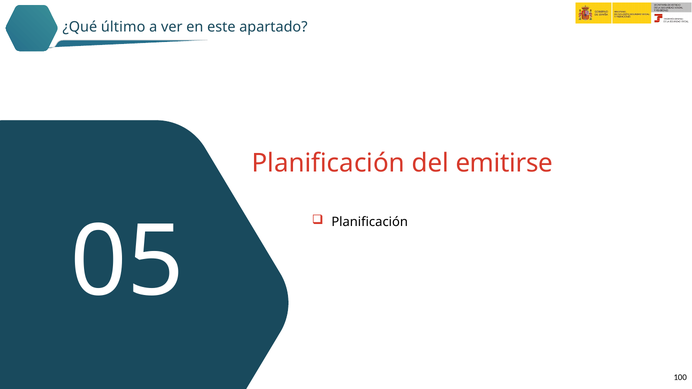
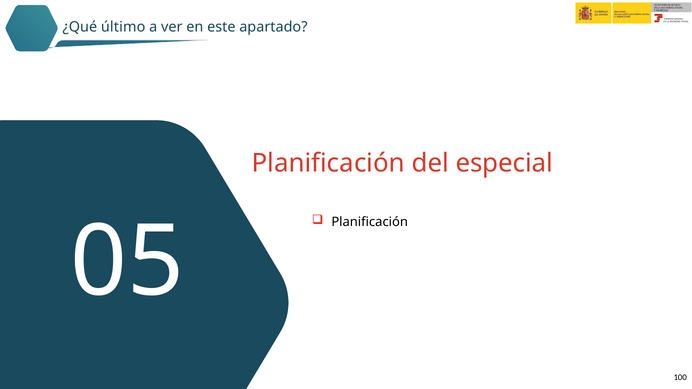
emitirse: emitirse -> especial (504, 164)
